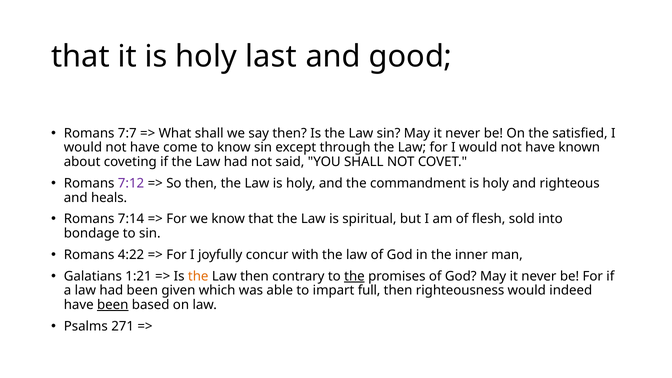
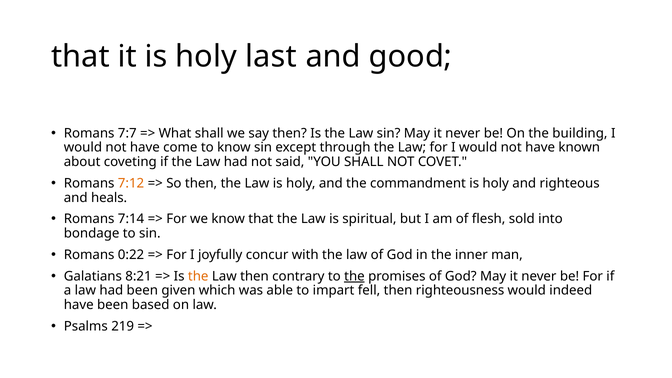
satisfied: satisfied -> building (580, 133)
7:12 colour: purple -> orange (131, 183)
4:22: 4:22 -> 0:22 (131, 255)
1:21: 1:21 -> 8:21 (139, 276)
full: full -> fell (369, 291)
been underline: present -> none (113, 305)
271: 271 -> 219 (123, 326)
